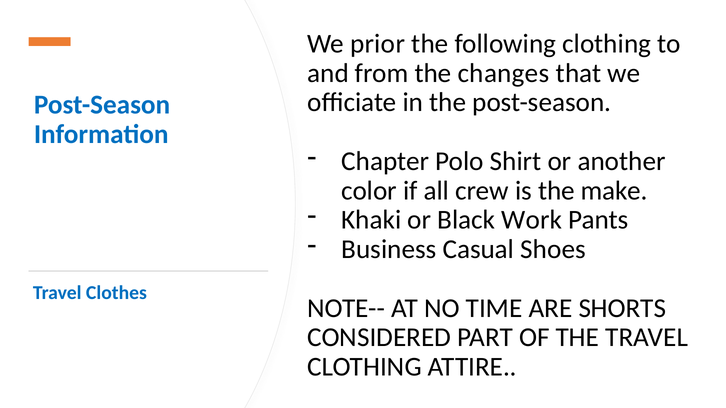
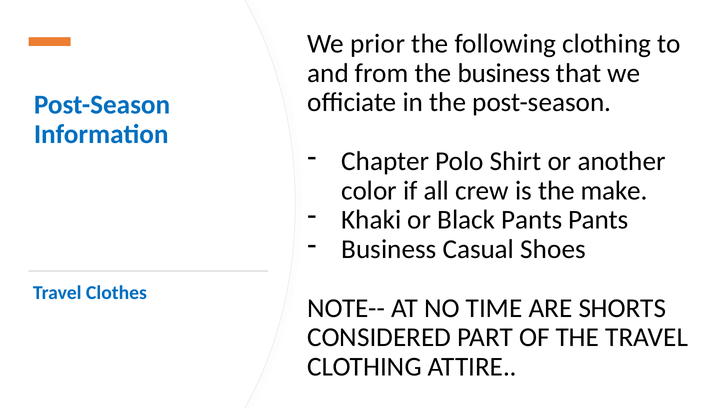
the changes: changes -> business (504, 73)
Black Work: Work -> Pants (532, 220)
